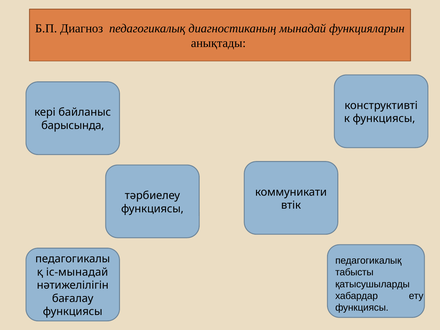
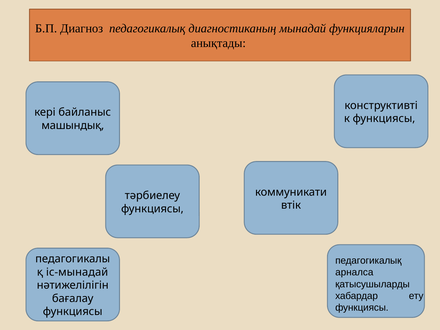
барысында: барысында -> машындық (73, 126)
табысты: табысты -> арналса (354, 272)
